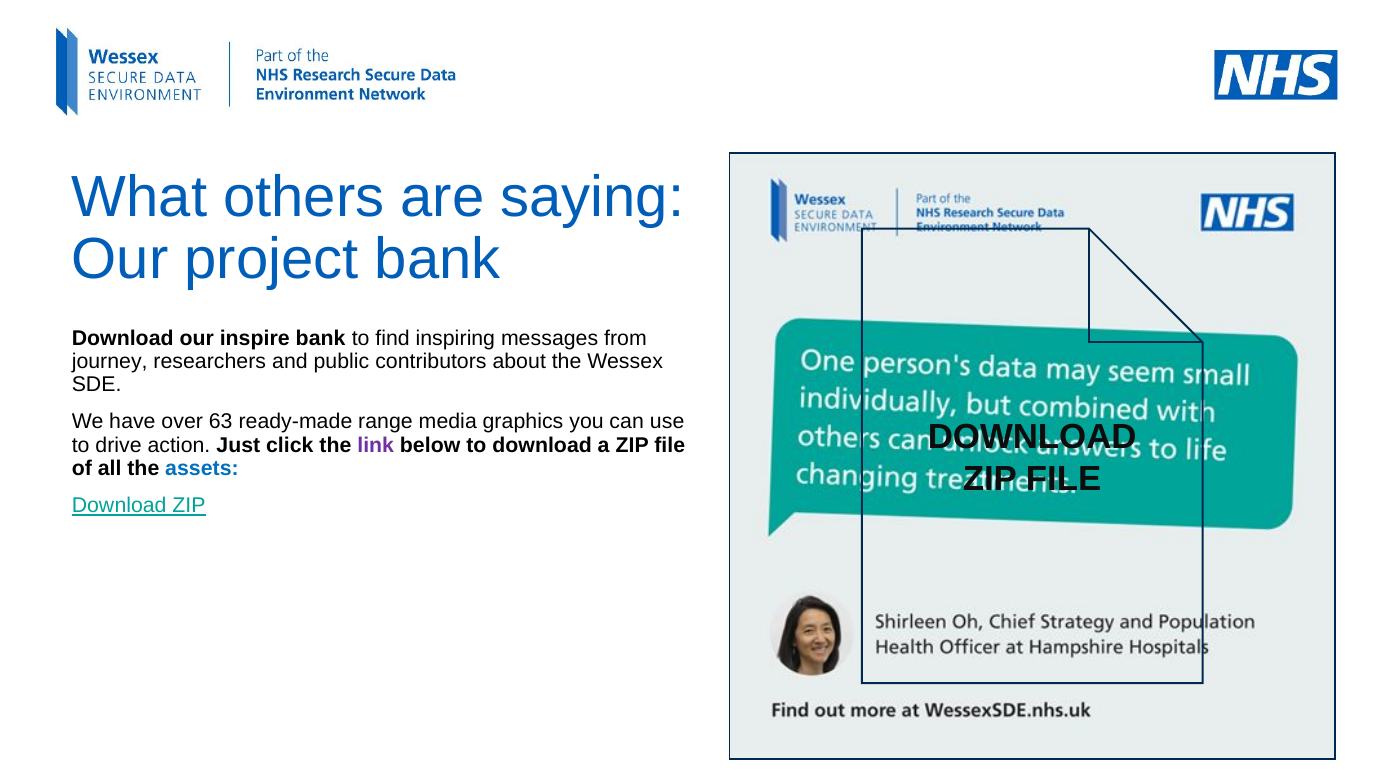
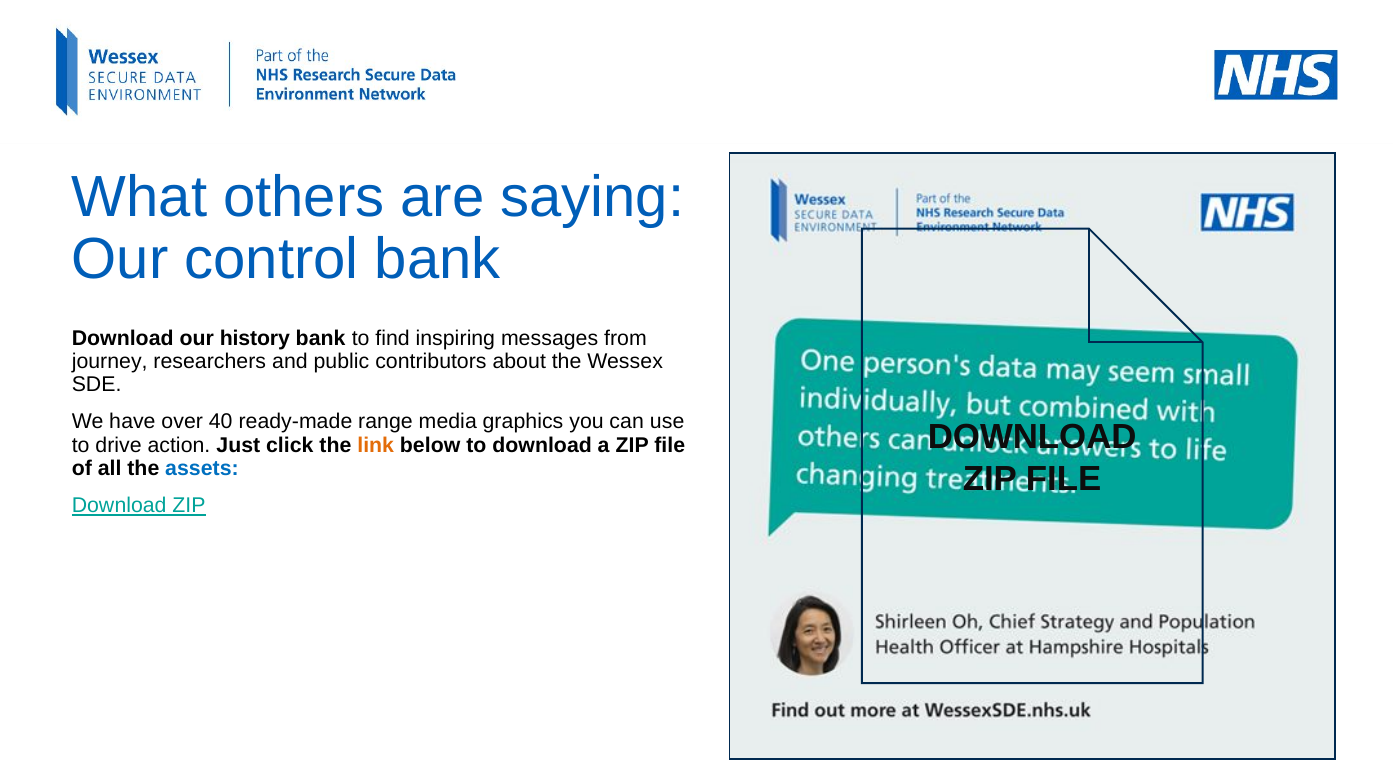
project: project -> control (272, 260)
inspire: inspire -> history (255, 338)
63: 63 -> 40 (221, 422)
link colour: purple -> orange (376, 445)
